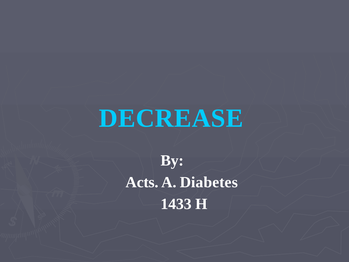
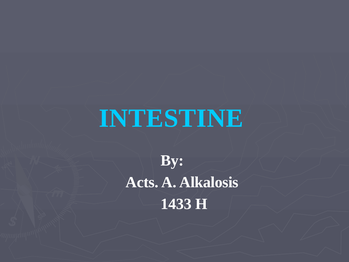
DECREASE: DECREASE -> INTESTINE (171, 118)
Diabetes: Diabetes -> Alkalosis (209, 182)
